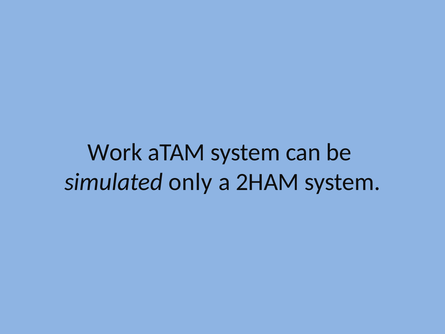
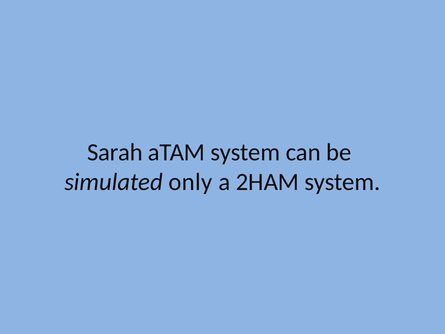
Work: Work -> Sarah (115, 152)
